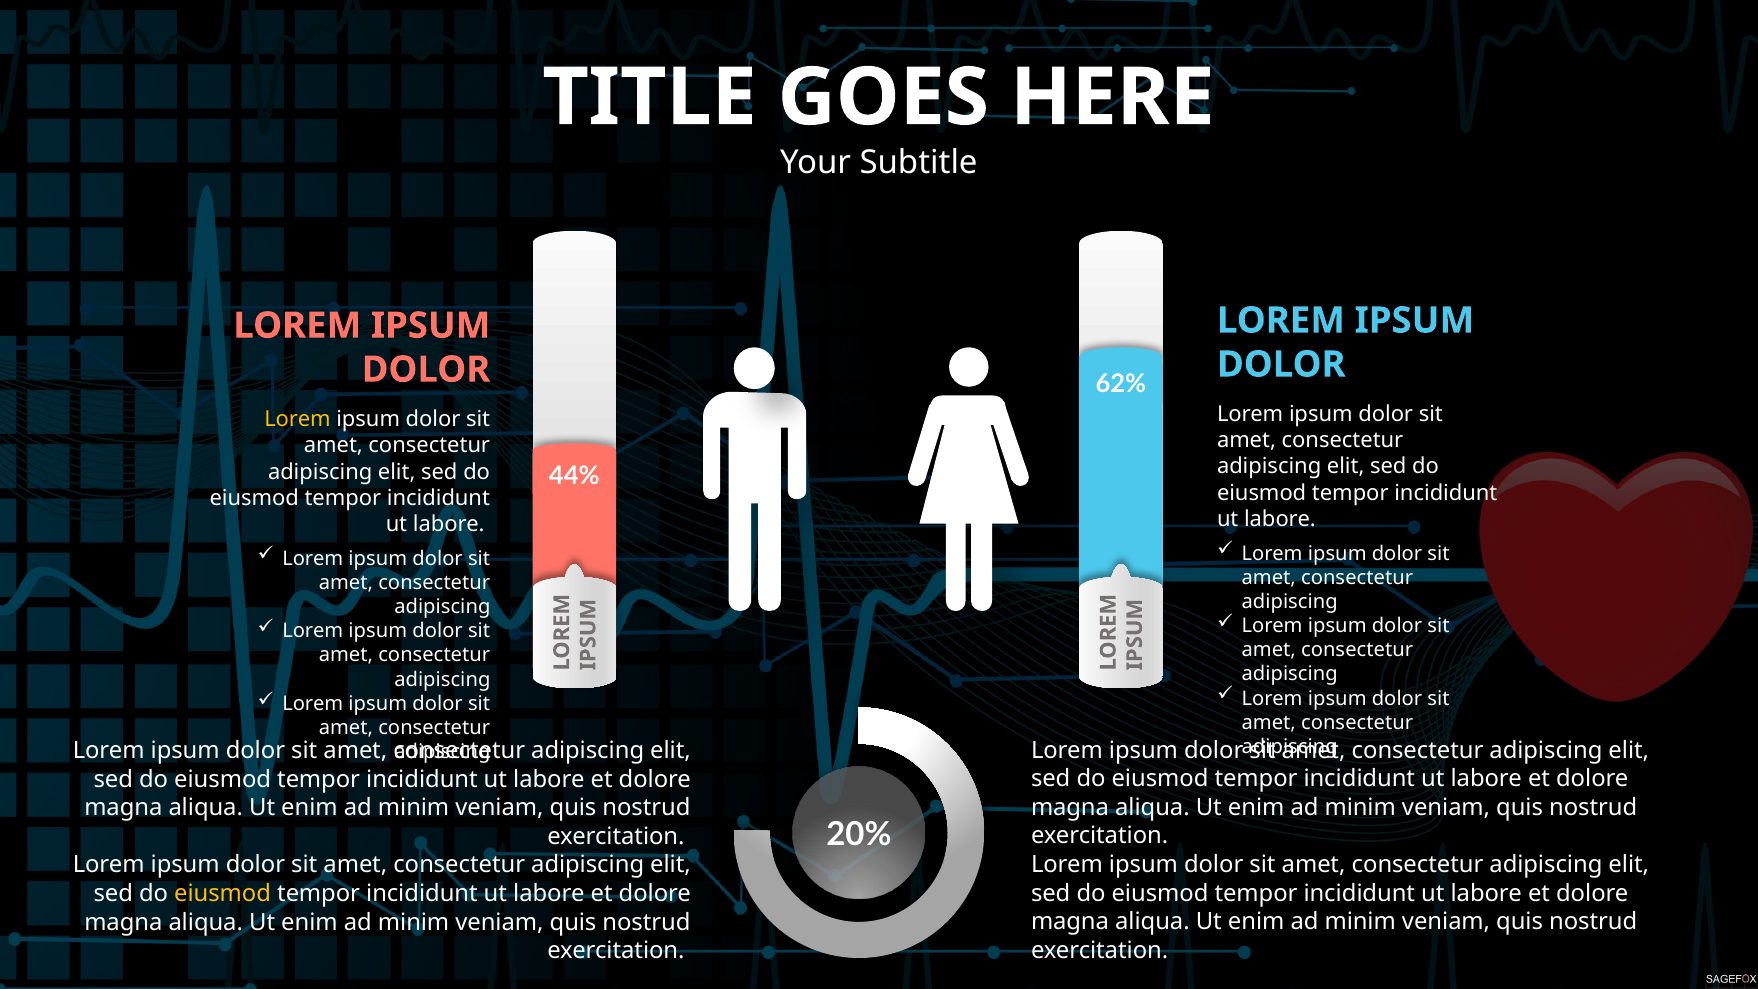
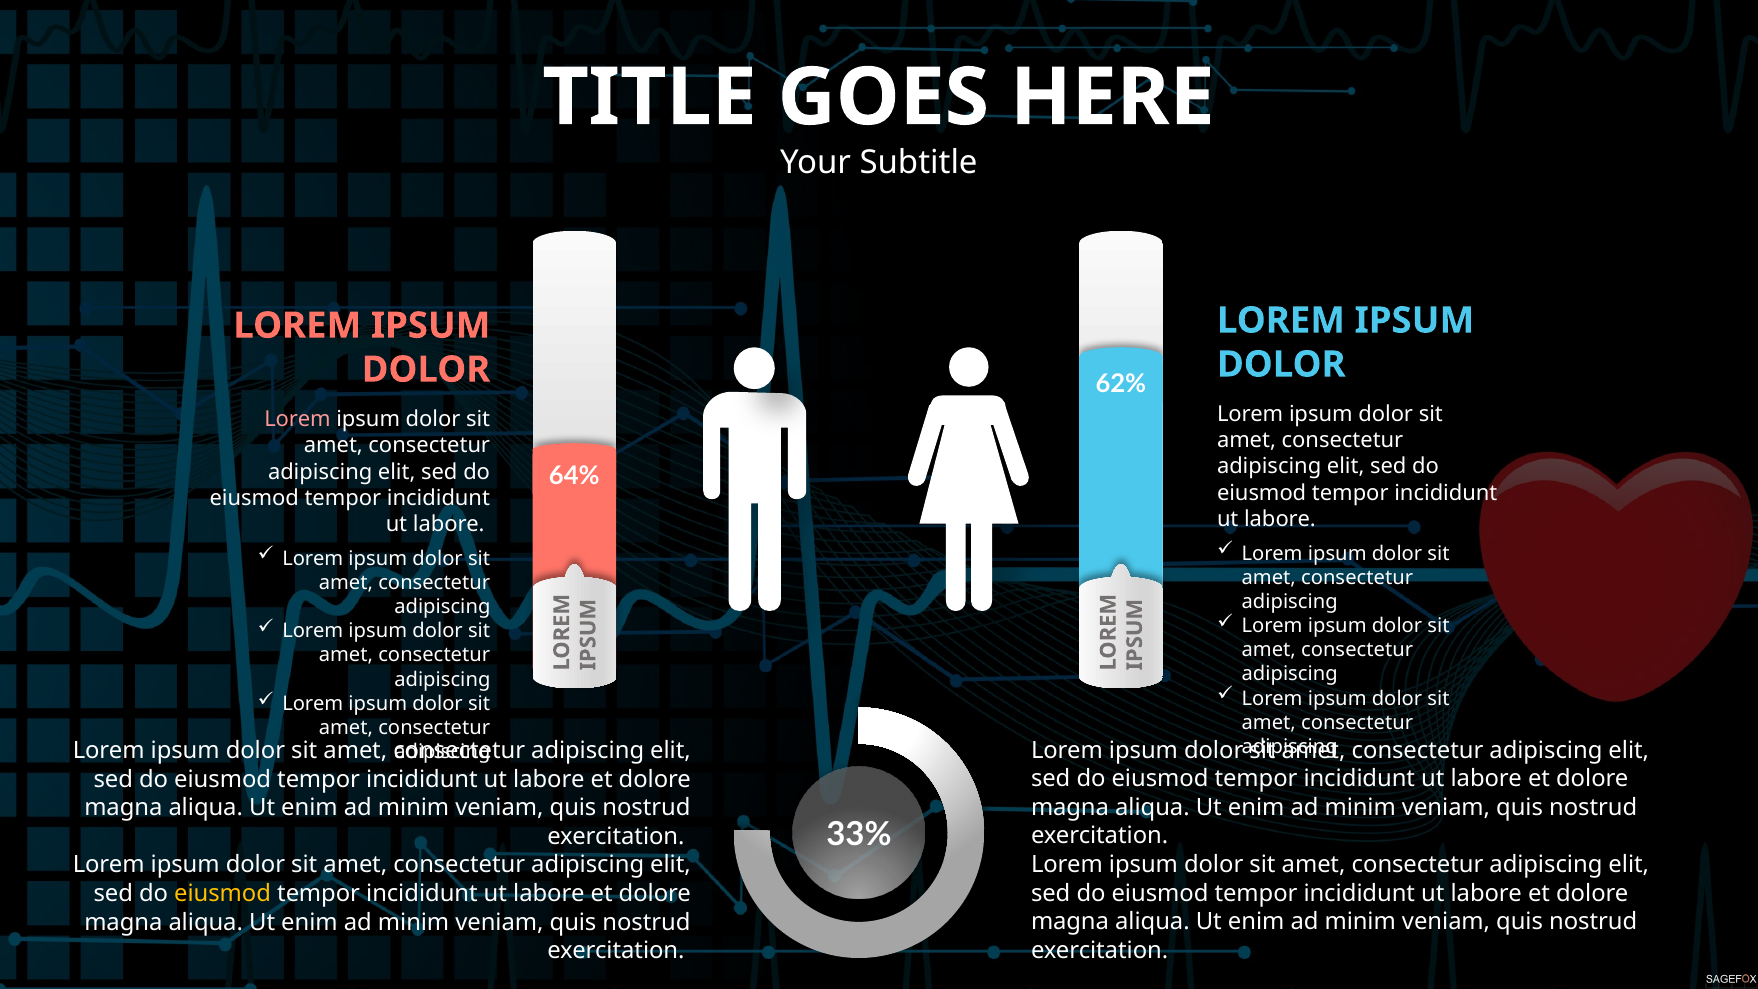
Lorem colour: yellow -> pink (297, 419)
44%: 44% -> 64% (574, 476)
20%: 20% -> 33% (859, 835)
